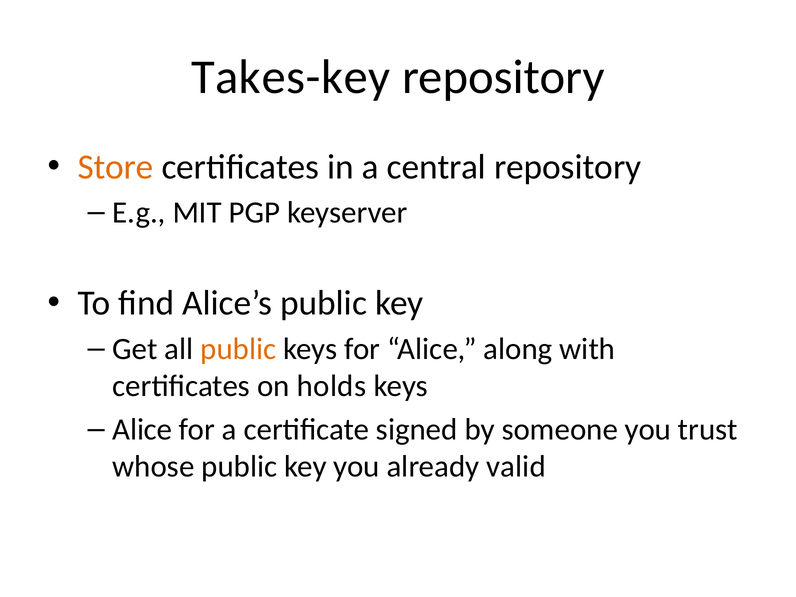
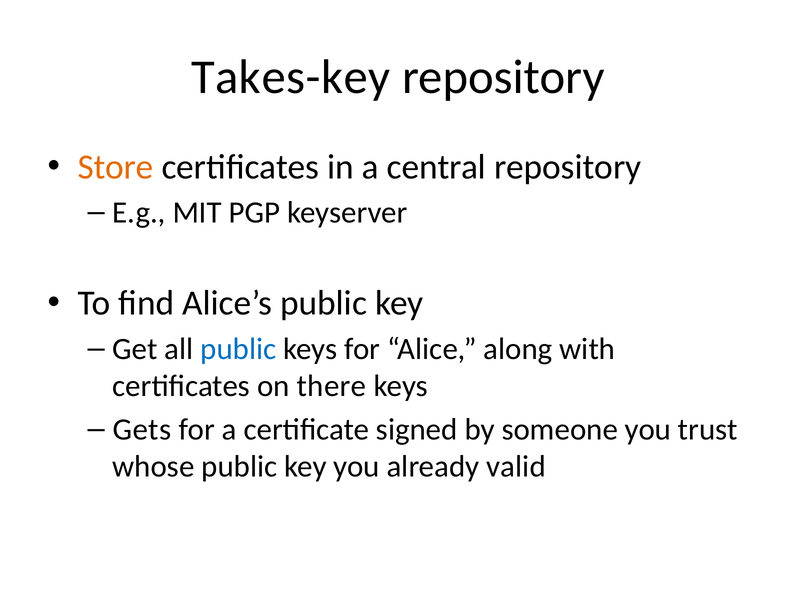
public colour: orange -> blue (238, 349)
holds: holds -> there (332, 386)
Alice: Alice -> Gets (142, 430)
